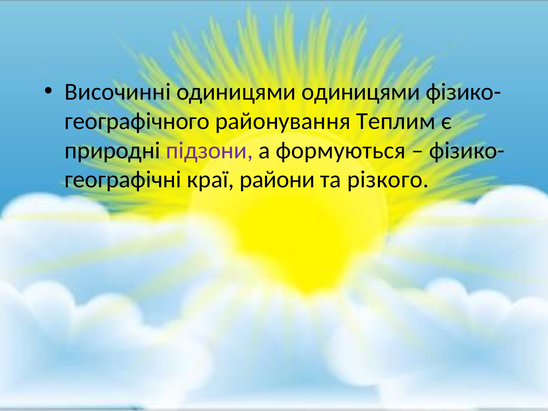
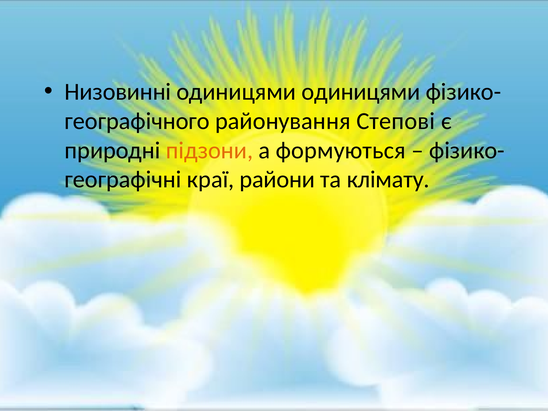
Височинні: Височинні -> Низовинні (118, 92)
Теплим: Теплим -> Степові (396, 121)
підзони colour: purple -> orange (209, 150)
різкого: різкого -> клімату (388, 180)
